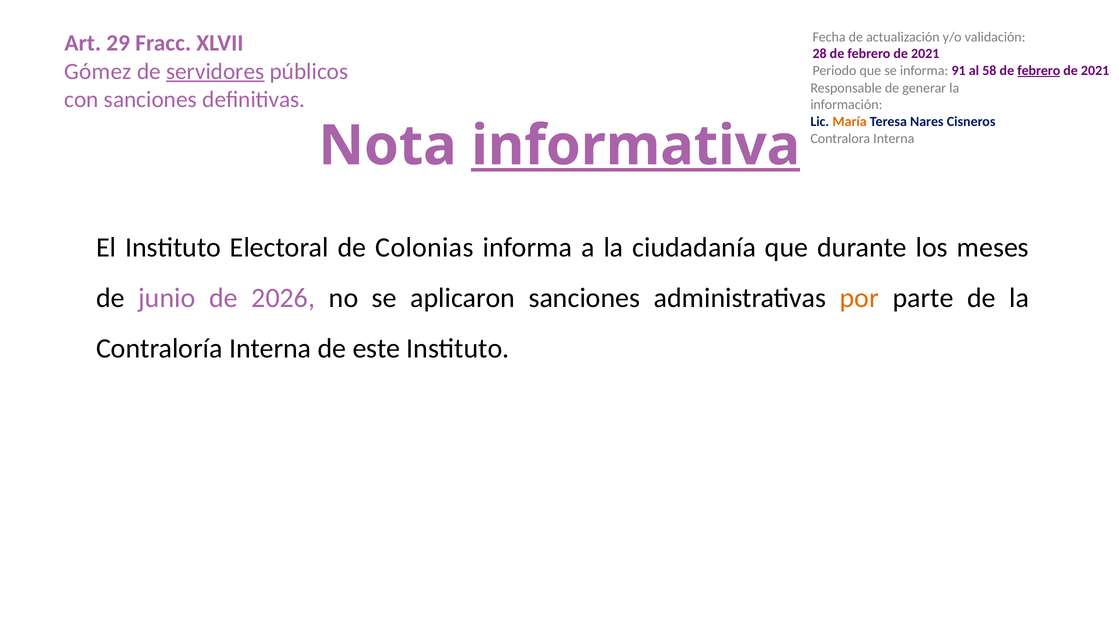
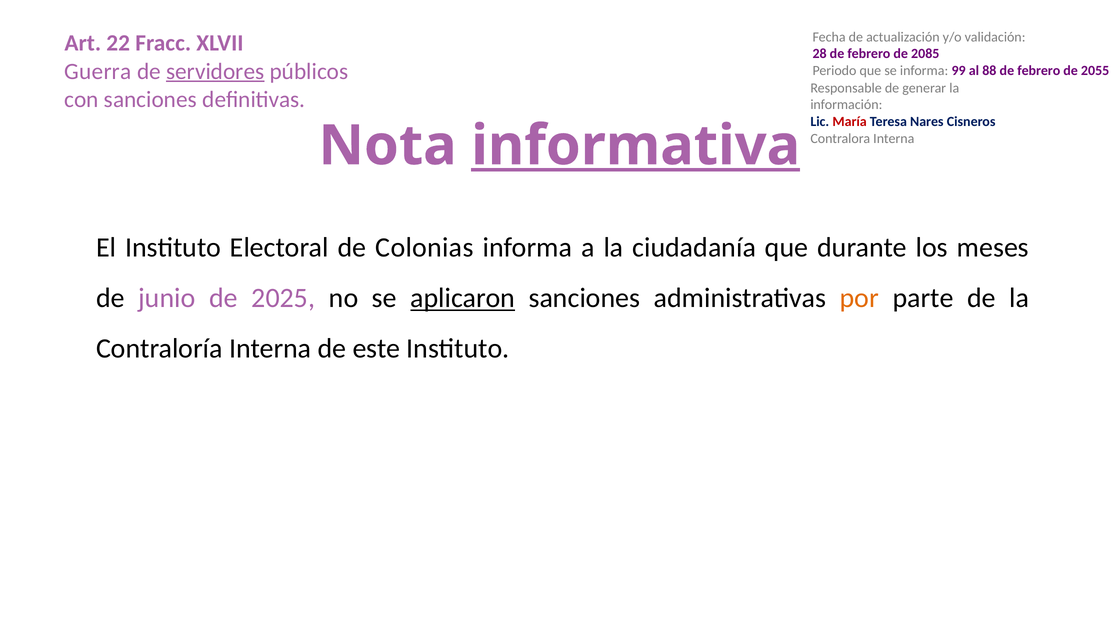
29: 29 -> 22 (118, 43)
2021: 2021 -> 2085 (925, 54)
Gómez: Gómez -> Guerra (98, 71)
91: 91 -> 99 (959, 70)
58: 58 -> 88 (989, 70)
febrero underline: present -> none (1039, 70)
2021: 2021 -> 2055 (1095, 70)
María colour: orange -> red (850, 122)
2026: 2026 -> 2025 (283, 298)
aplicaron underline: none -> present (463, 298)
